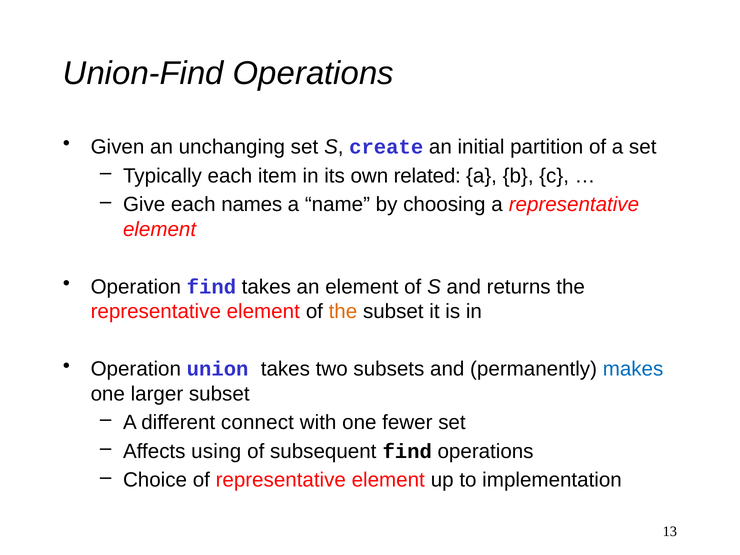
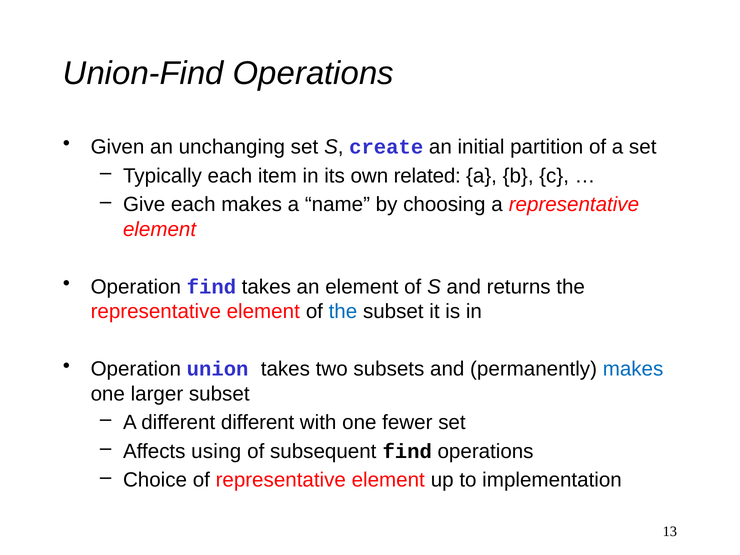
each names: names -> makes (252, 205)
the colour: orange -> blue (343, 311)
different connect: connect -> different (258, 422)
